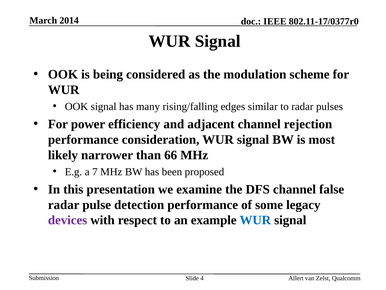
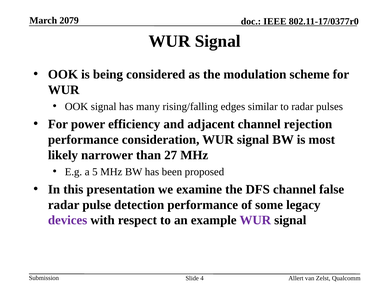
2014: 2014 -> 2079 (69, 20)
66: 66 -> 27 (171, 155)
7: 7 -> 5 (95, 171)
WUR colour: blue -> purple (255, 220)
